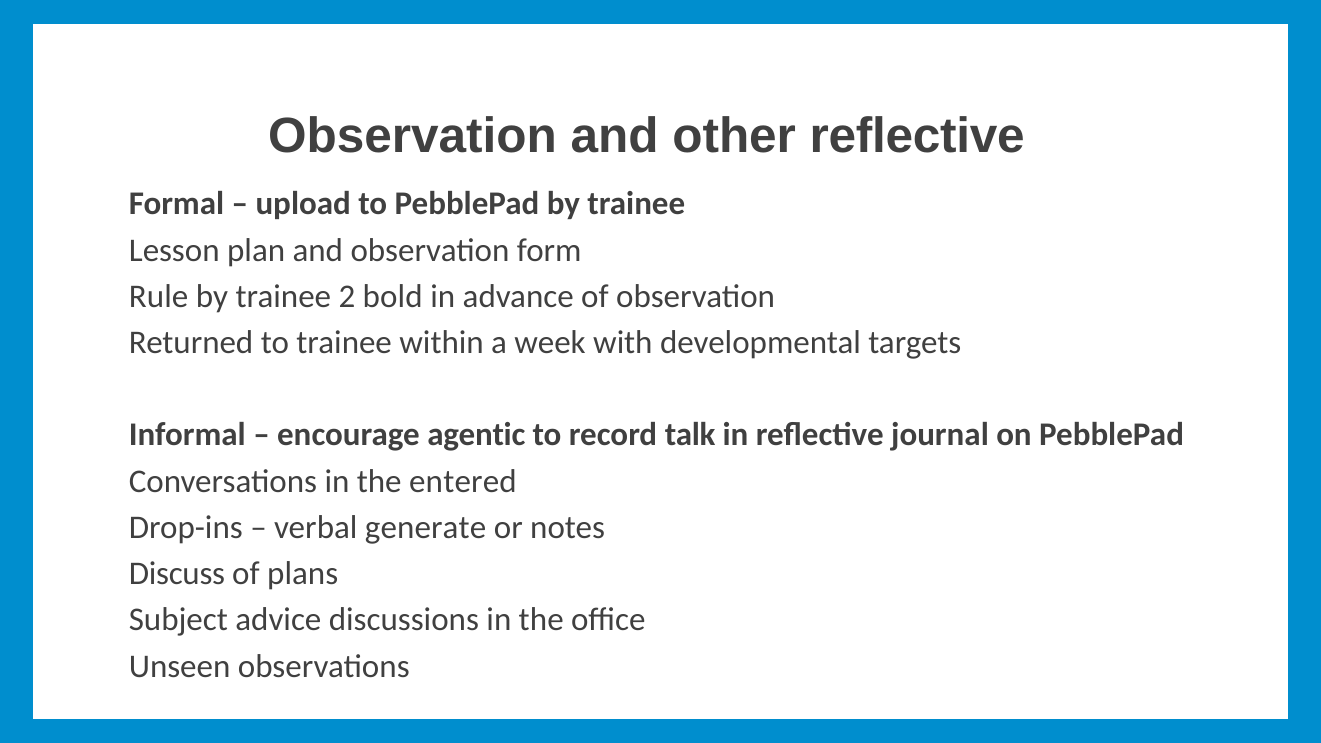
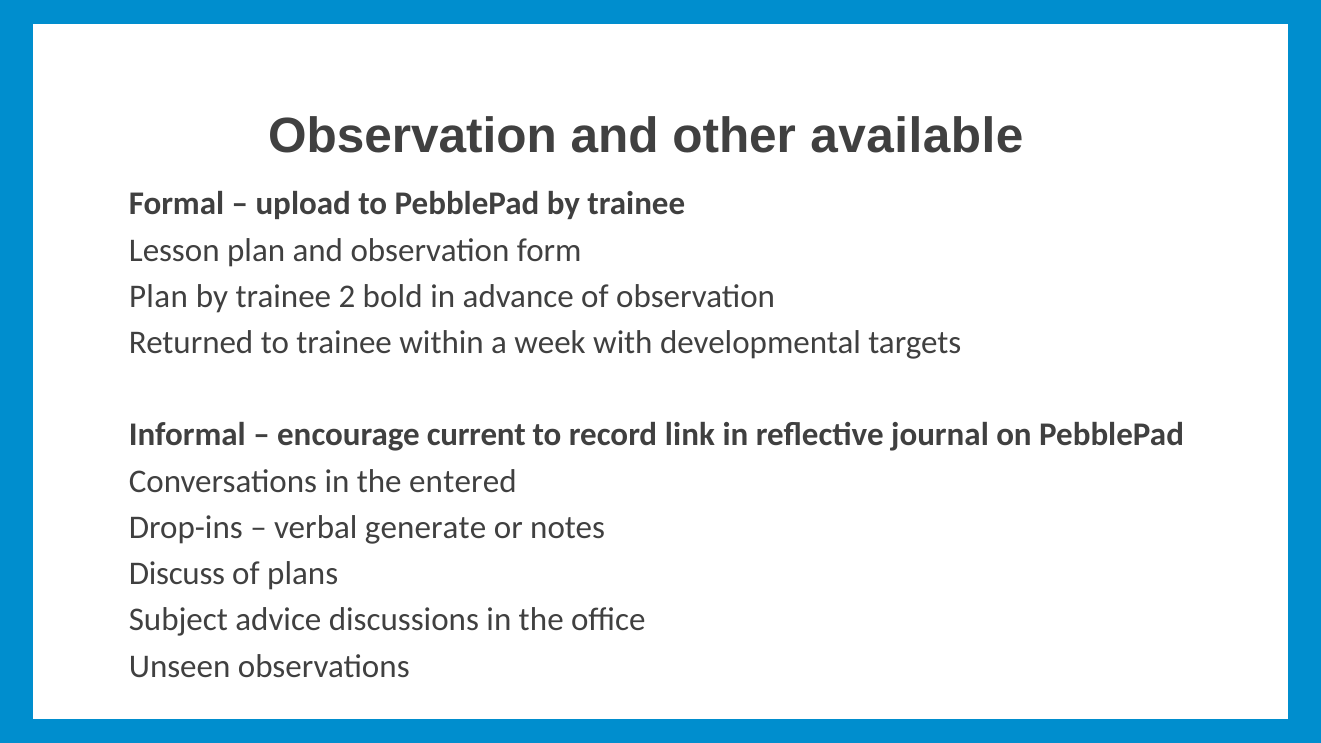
other reflective: reflective -> available (917, 136)
Rule: Rule -> Plan (159, 296)
agentic: agentic -> current (476, 435)
talk: talk -> link (690, 435)
